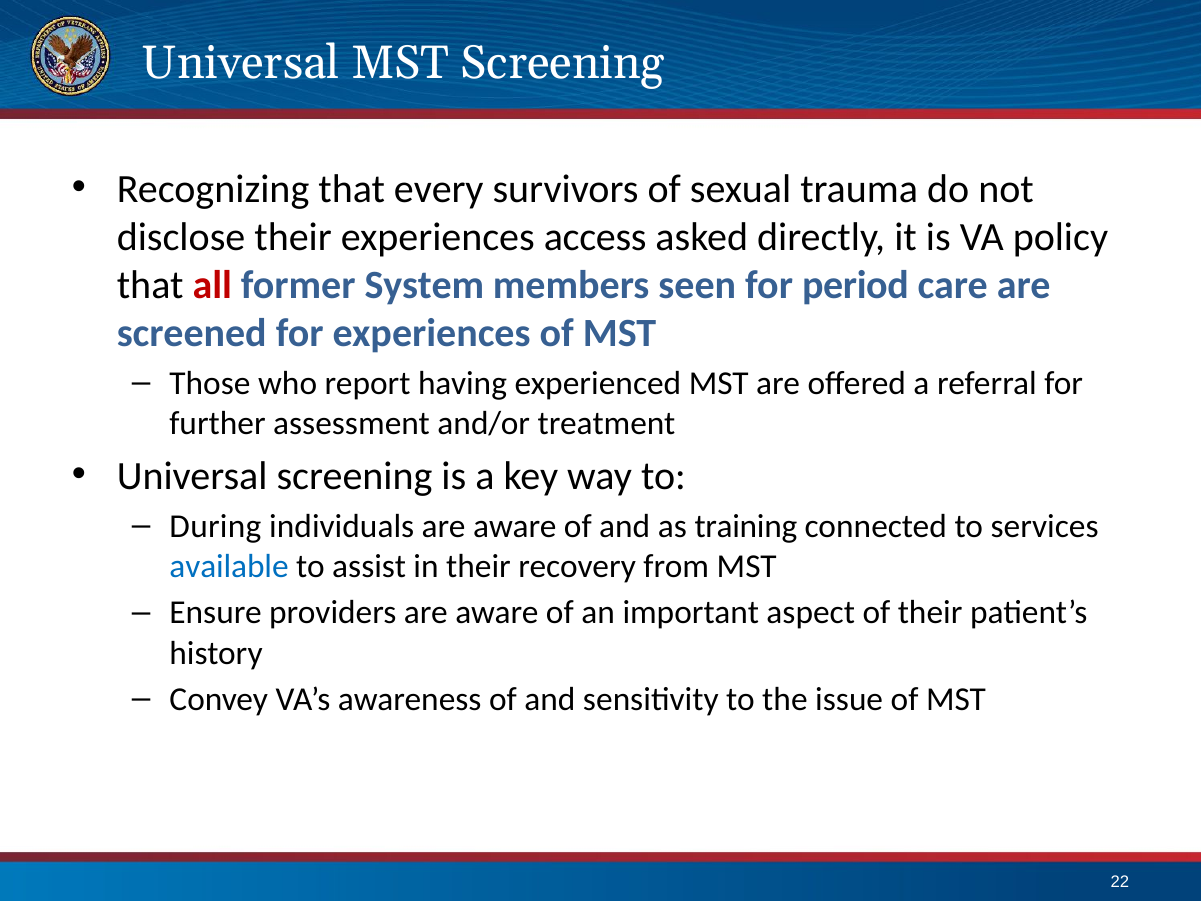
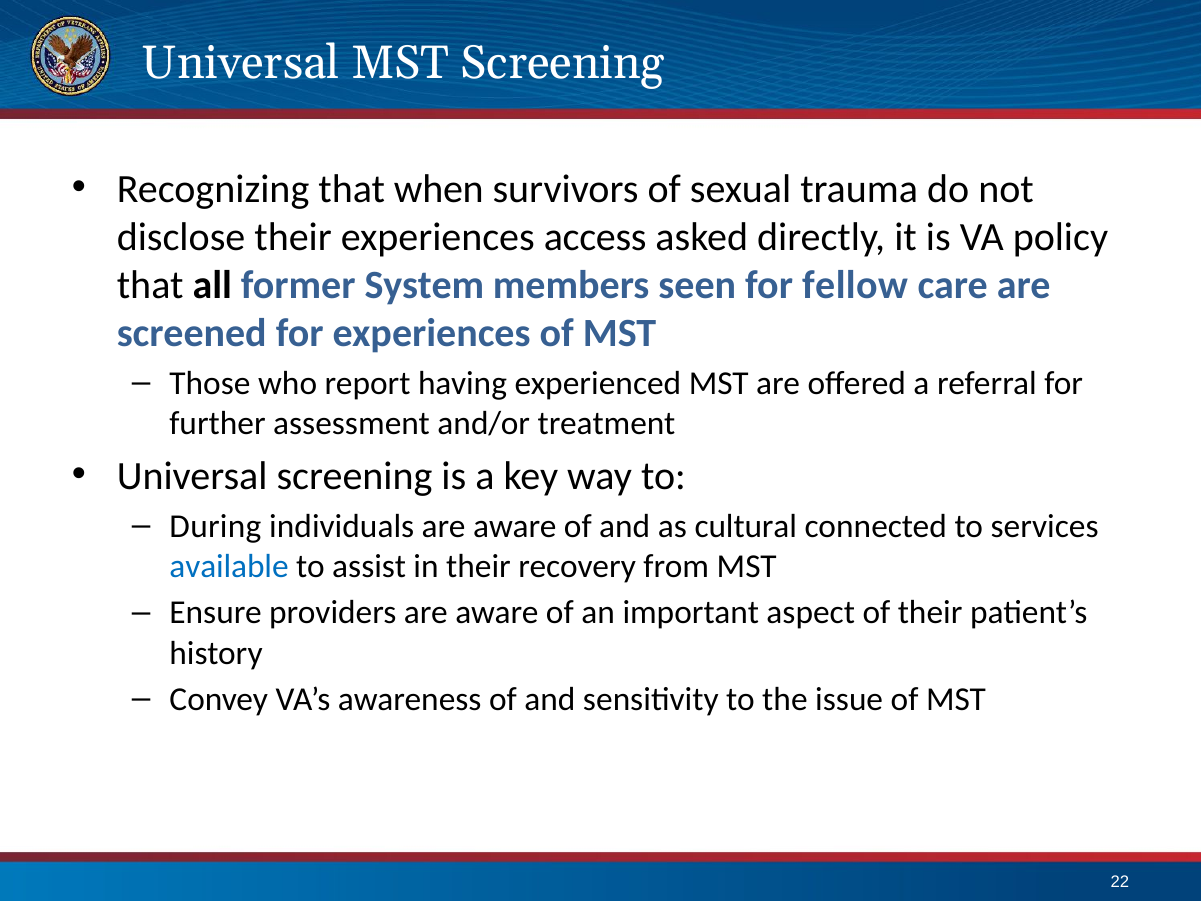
every: every -> when (439, 189)
all colour: red -> black (212, 285)
period: period -> fellow (855, 285)
training: training -> cultural (746, 526)
